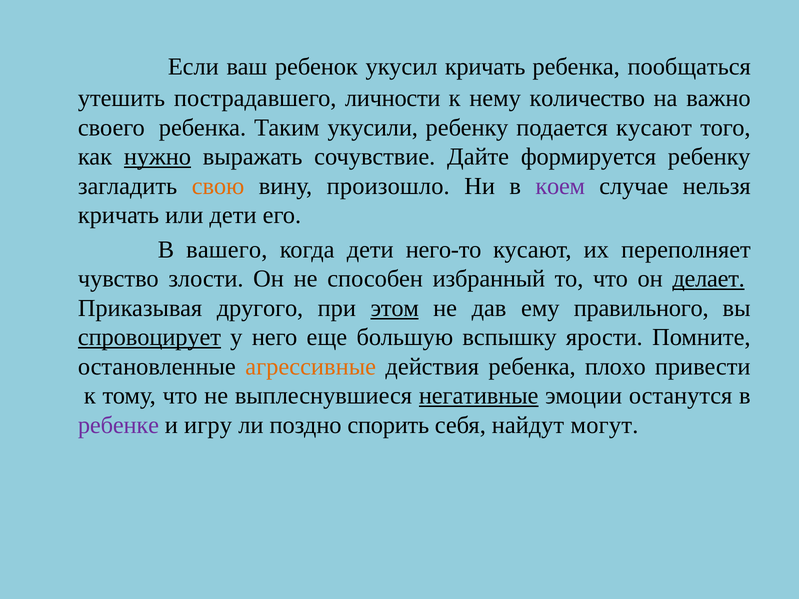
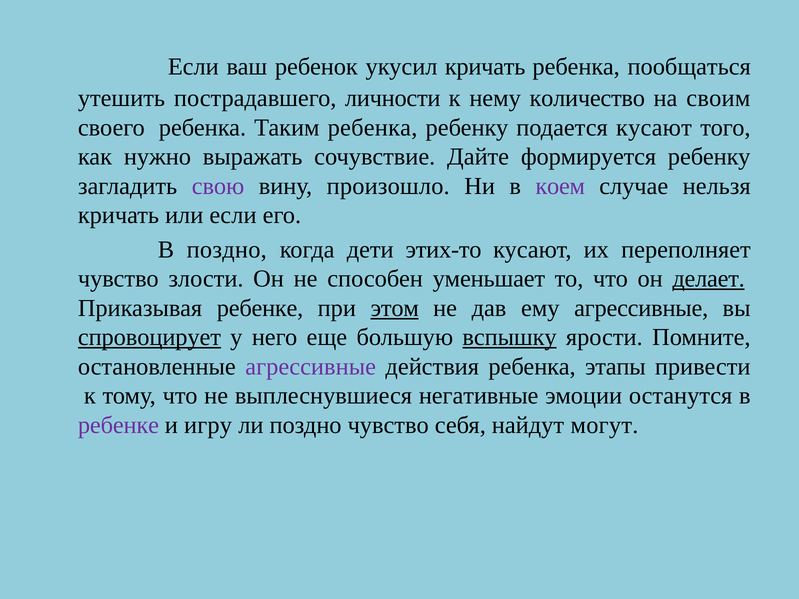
важно: важно -> своим (718, 98)
Таким укусили: укусили -> ребенка (373, 128)
нужно underline: present -> none (157, 157)
свою colour: orange -> purple (218, 186)
или дети: дети -> если (233, 215)
В вашего: вашего -> поздно (227, 250)
него-то: него-то -> этих-то (444, 250)
избранный: избранный -> уменьшает (489, 279)
Приказывая другого: другого -> ребенке (260, 308)
ему правильного: правильного -> агрессивные (641, 308)
вспышку underline: none -> present (510, 337)
агрессивные colour: orange -> purple (311, 367)
плохо: плохо -> этапы (615, 367)
негативные underline: present -> none (479, 396)
поздно спорить: спорить -> чувство (388, 425)
